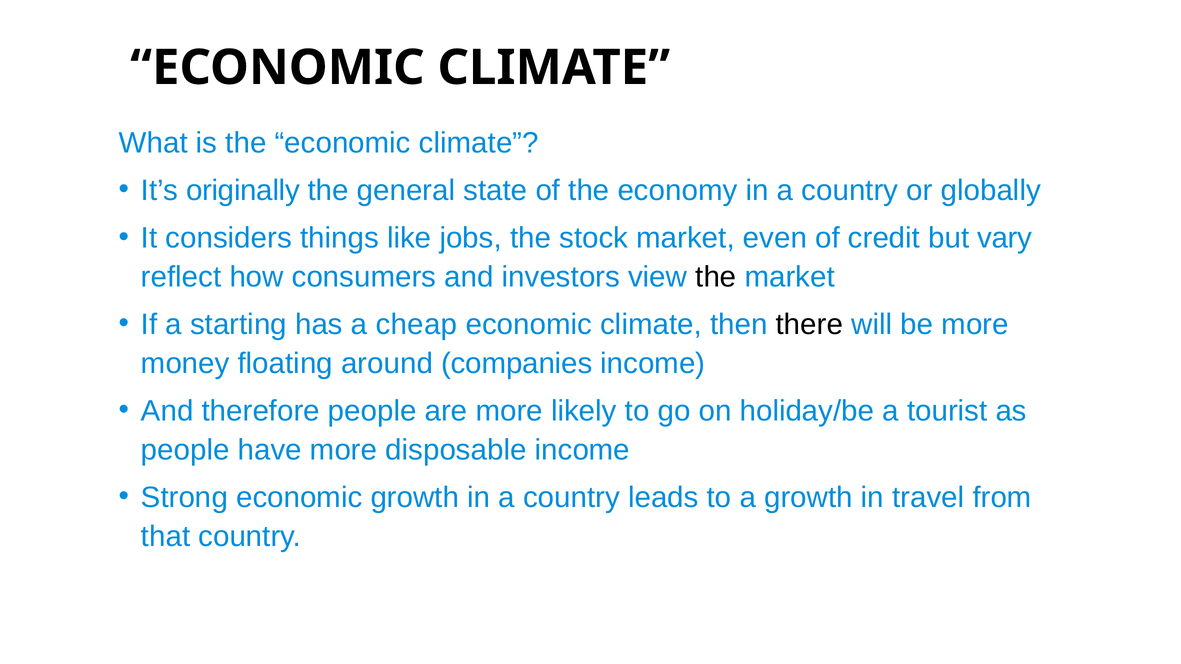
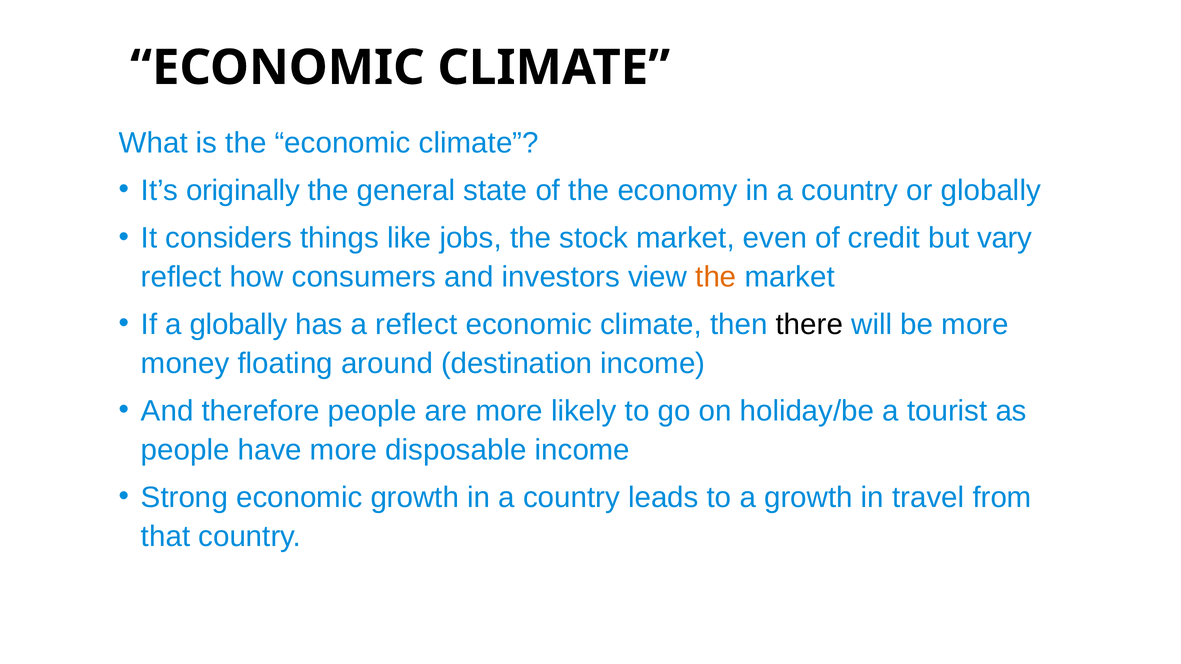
the colour: black -> orange (716, 277)
a starting: starting -> globally (239, 325)
a cheap: cheap -> reflect (416, 325)
companies: companies -> destination (517, 363)
